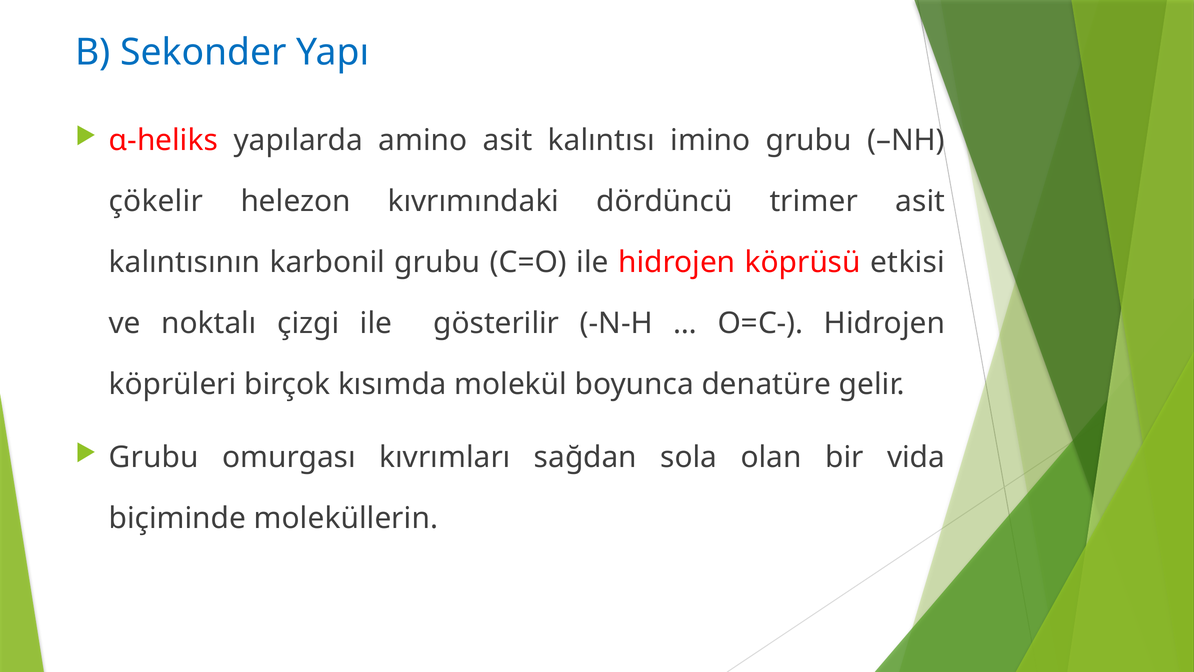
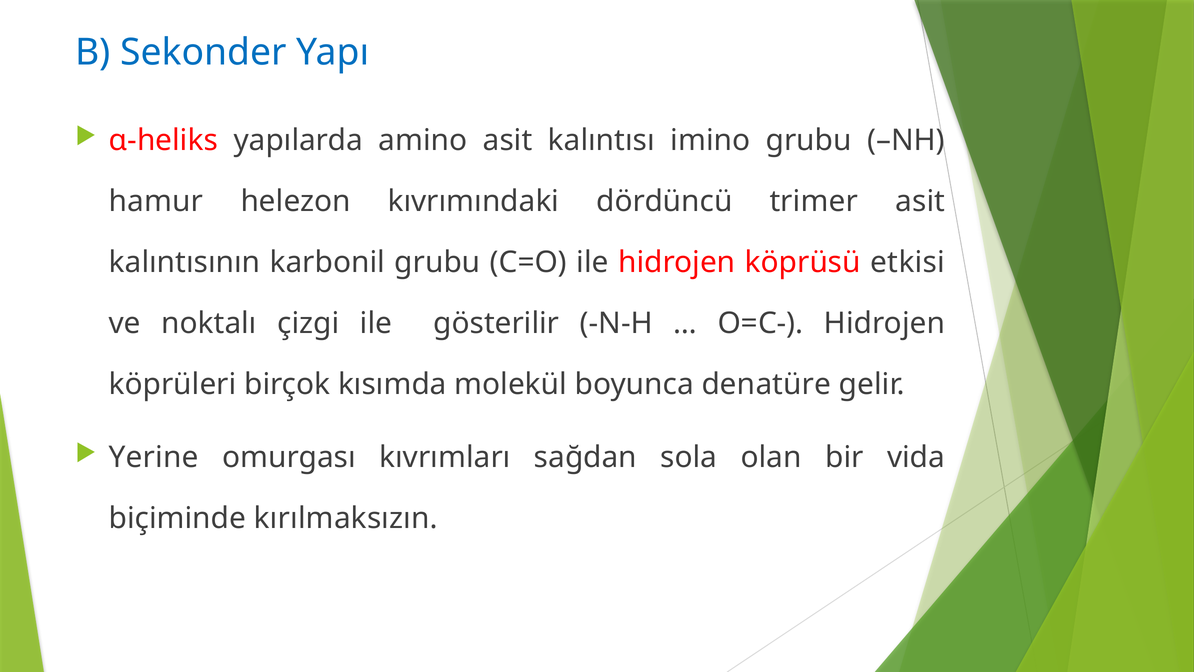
çökelir: çökelir -> hamur (156, 201)
Grubu: Grubu -> Yerine (154, 457)
moleküllerin: moleküllerin -> kırılmaksızın (346, 518)
